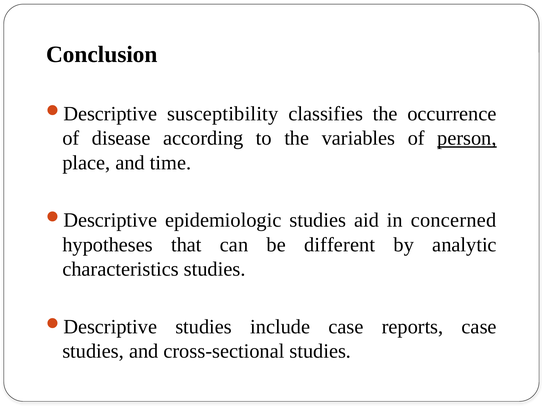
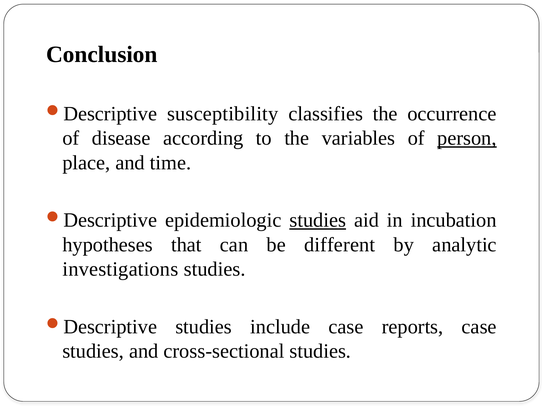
studies underline: none -> present (318, 220)
concerned: concerned -> incubation (454, 220)
characteristics: characteristics -> investigations (120, 269)
